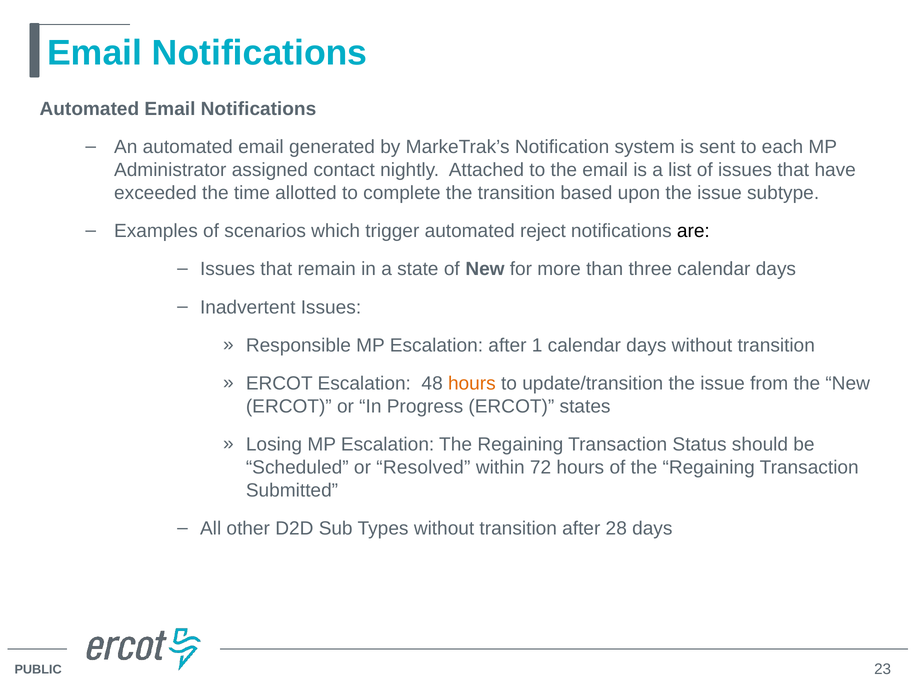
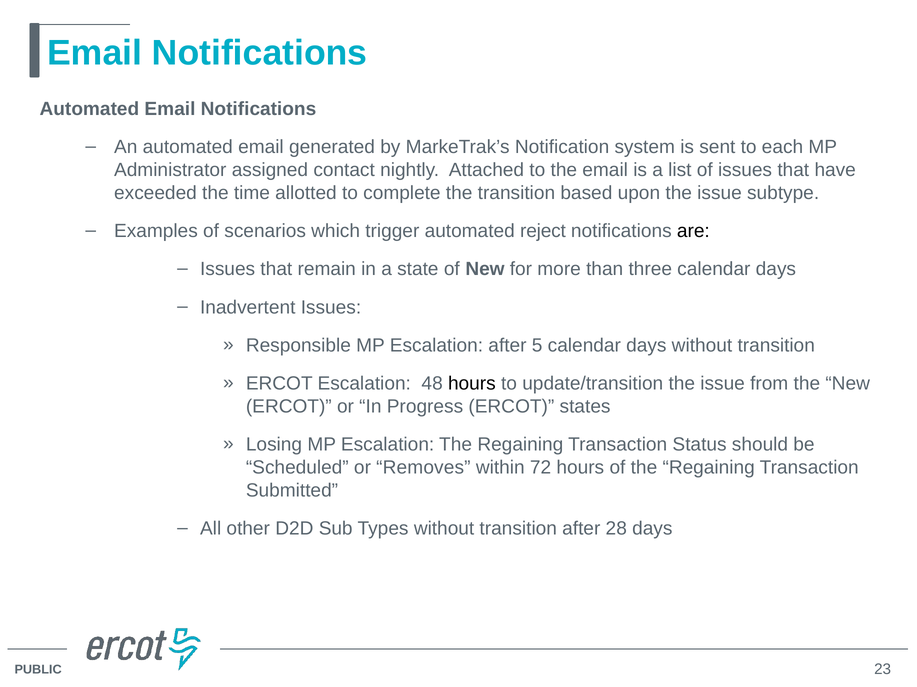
1: 1 -> 5 (537, 346)
hours colour: orange -> black (472, 384)
Resolved: Resolved -> Removes (423, 468)
